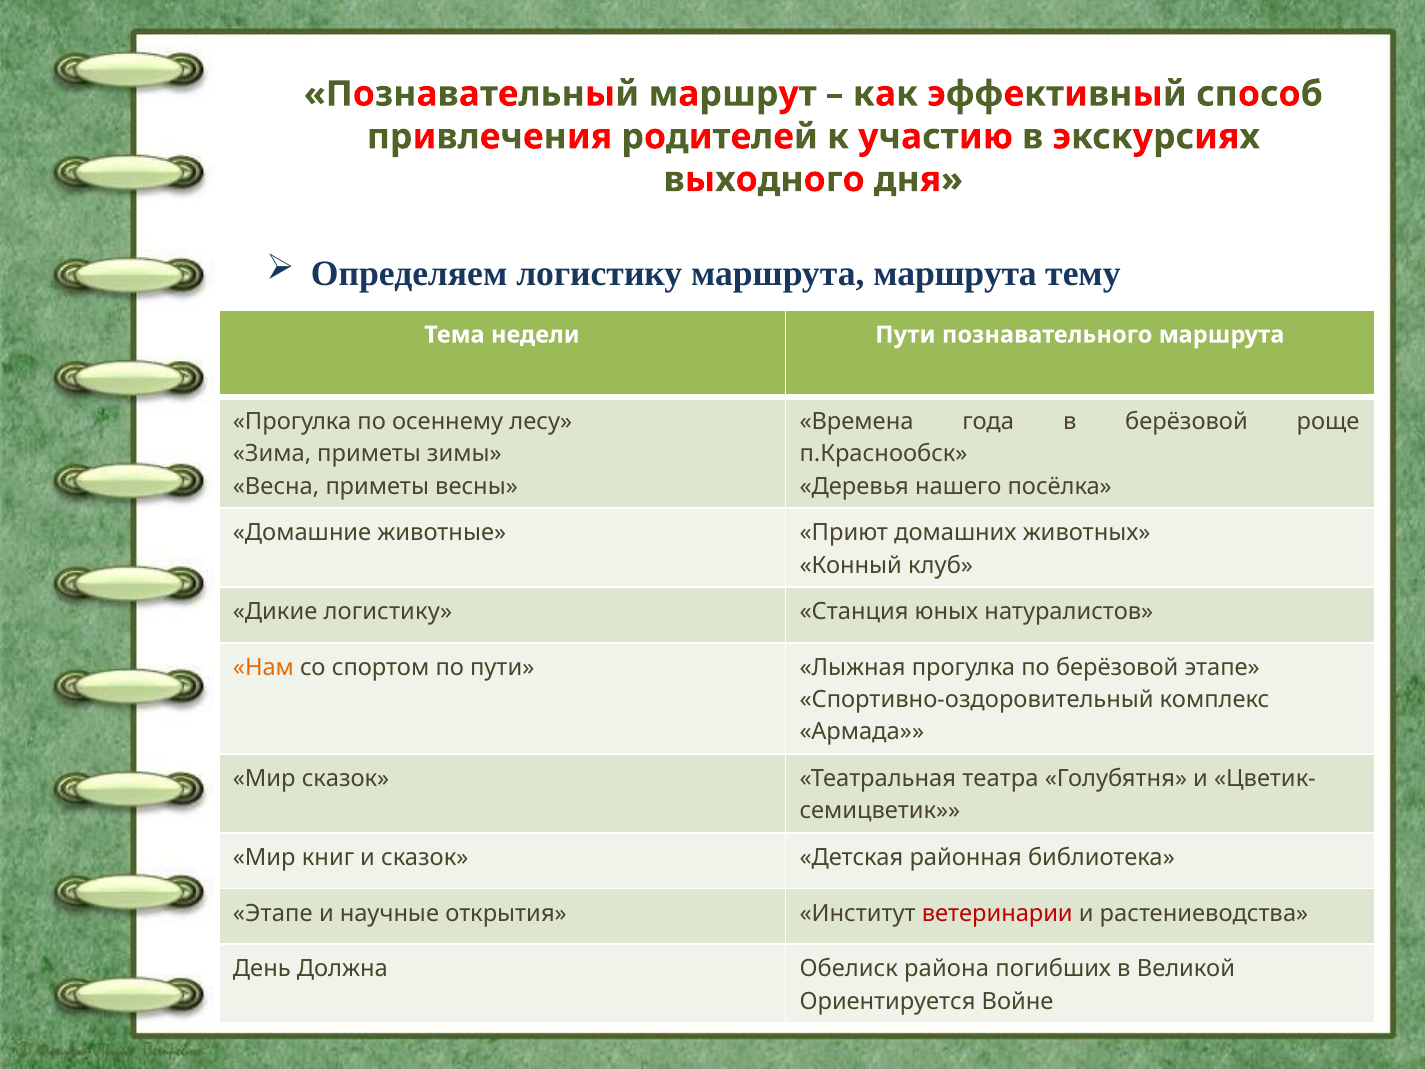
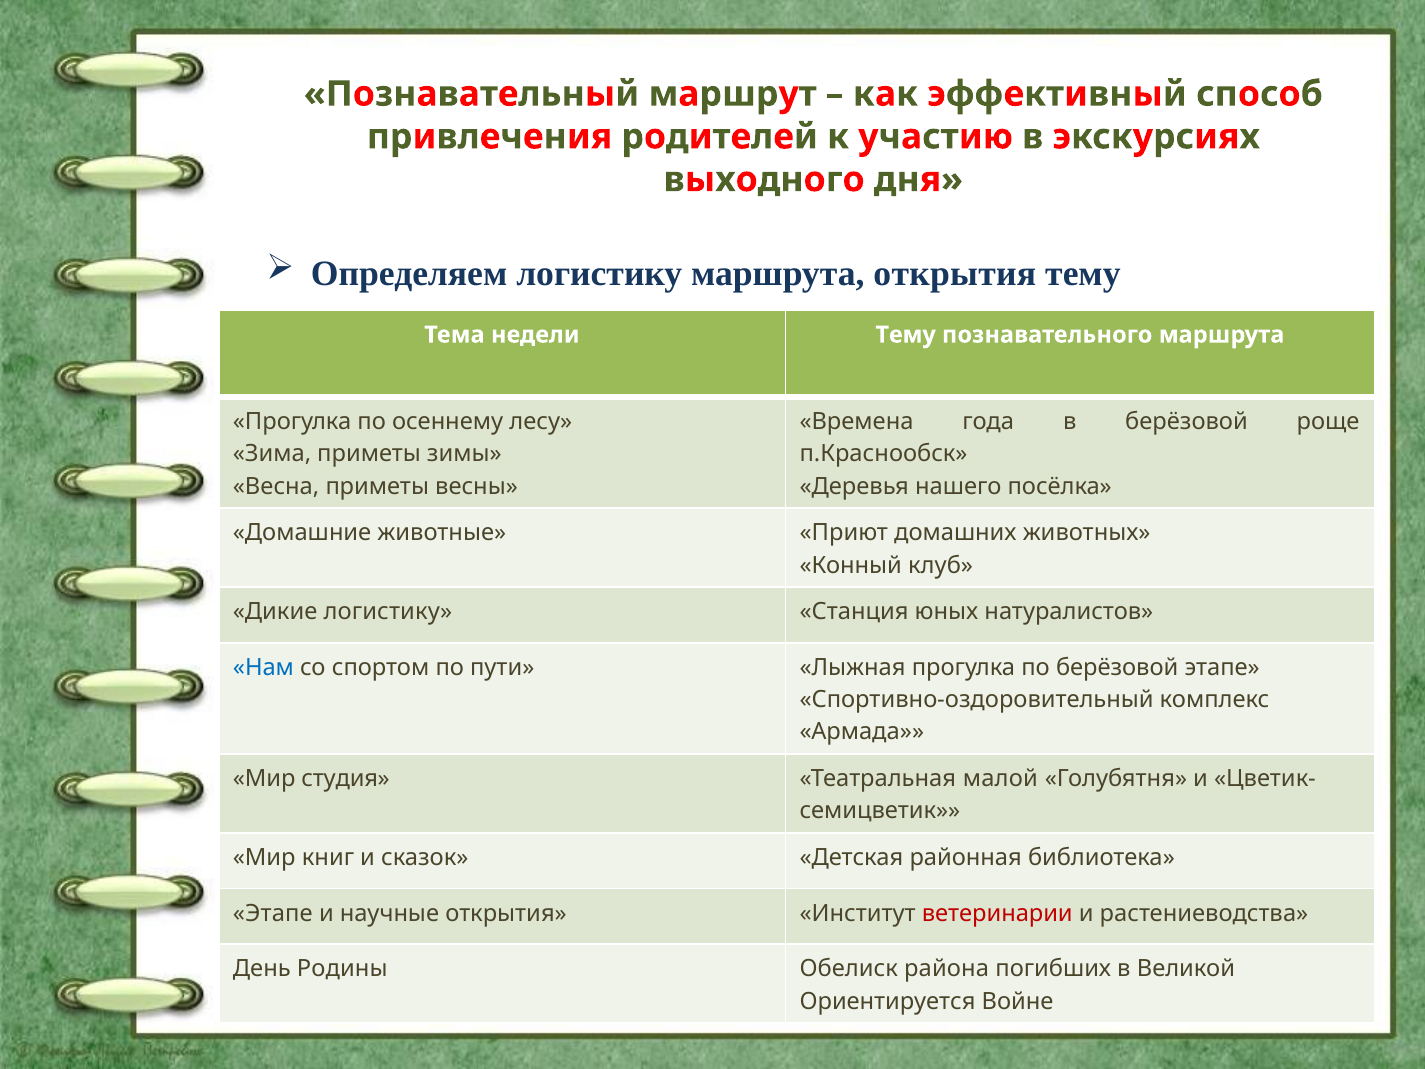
маршрута маршрута: маршрута -> открытия (955, 273)
недели Пути: Пути -> Тему (906, 335)
Нам colour: orange -> blue (263, 667)
Мир сказок: сказок -> студия (346, 779)
театра: театра -> малой (1000, 779)
Должна: Должна -> Родины (342, 969)
